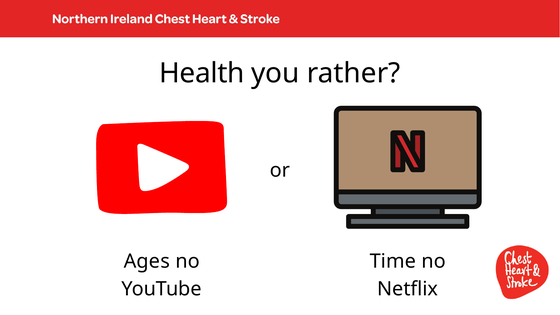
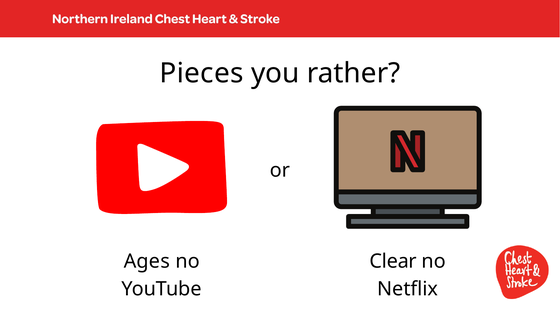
Health: Health -> Pieces (202, 73)
Time: Time -> Clear (393, 261)
